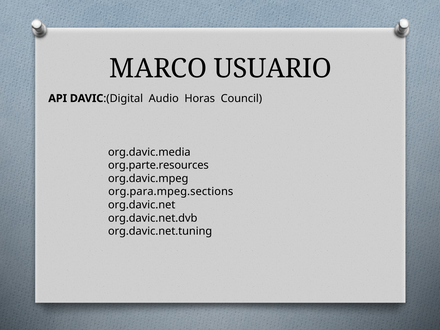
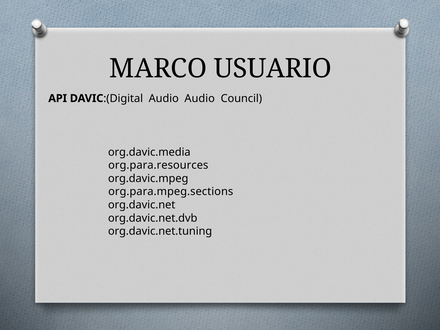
Audio Horas: Horas -> Audio (200, 98)
org.parte.resources: org.parte.resources -> org.para.resources (158, 165)
